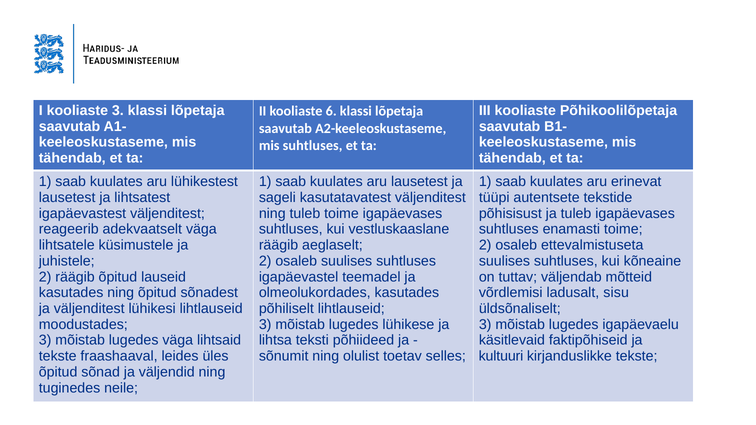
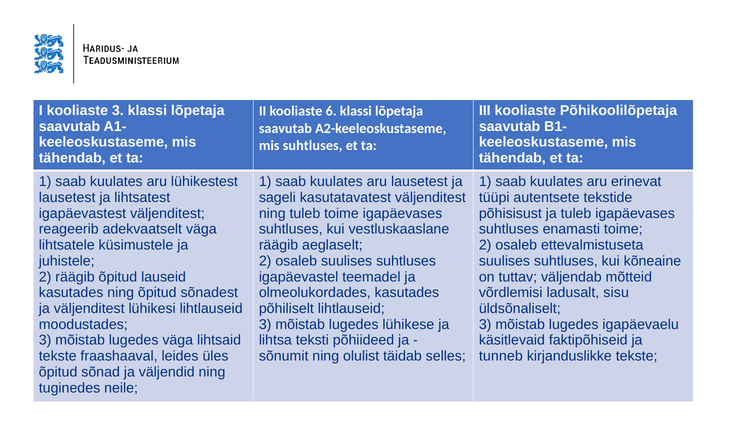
toetav: toetav -> täidab (402, 356)
kultuuri: kultuuri -> tunneb (501, 356)
